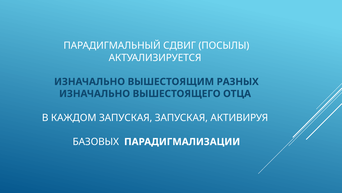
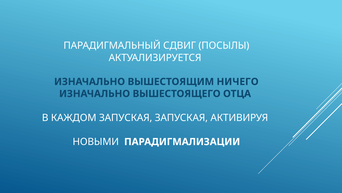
РАЗНЫХ: РАЗНЫХ -> НИЧЕГО (238, 81)
БАЗОВЫХ: БАЗОВЫХ -> НОВЫМИ (96, 141)
